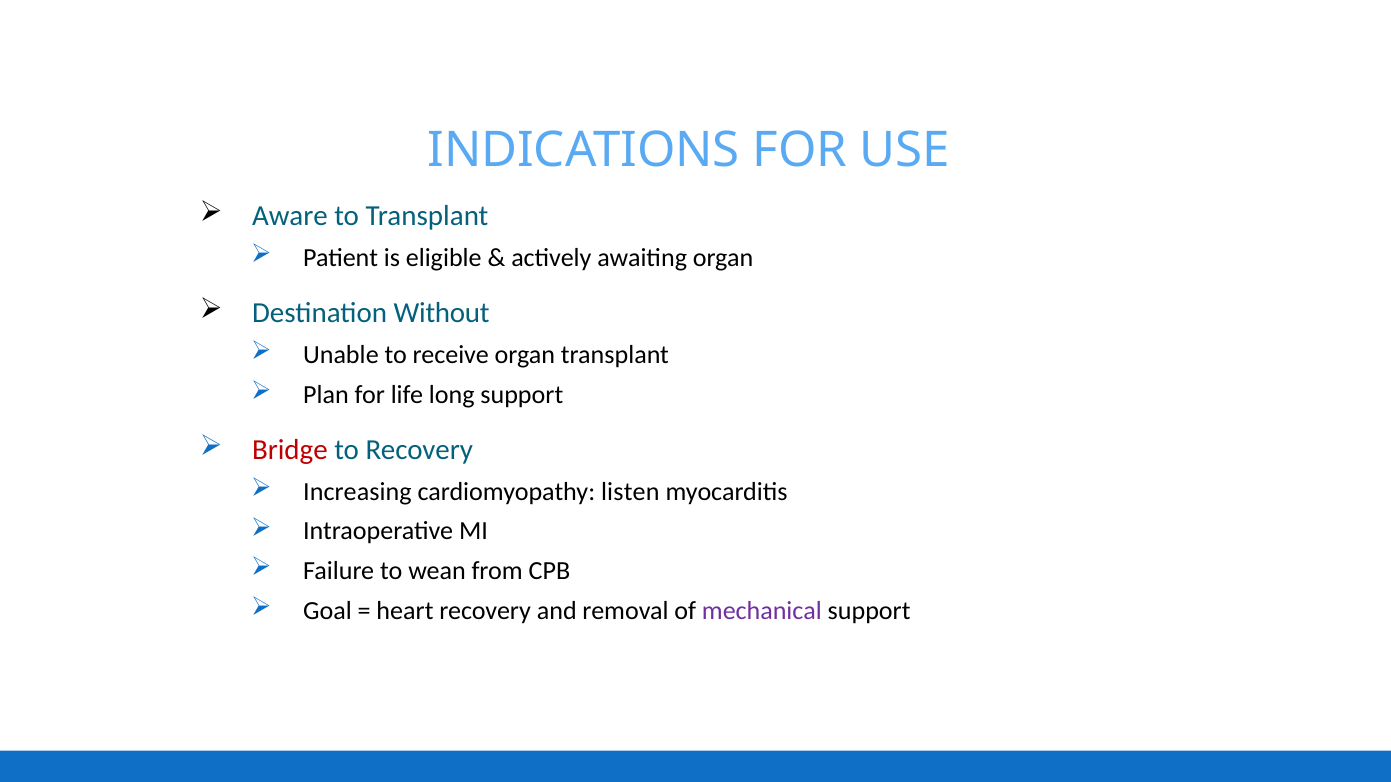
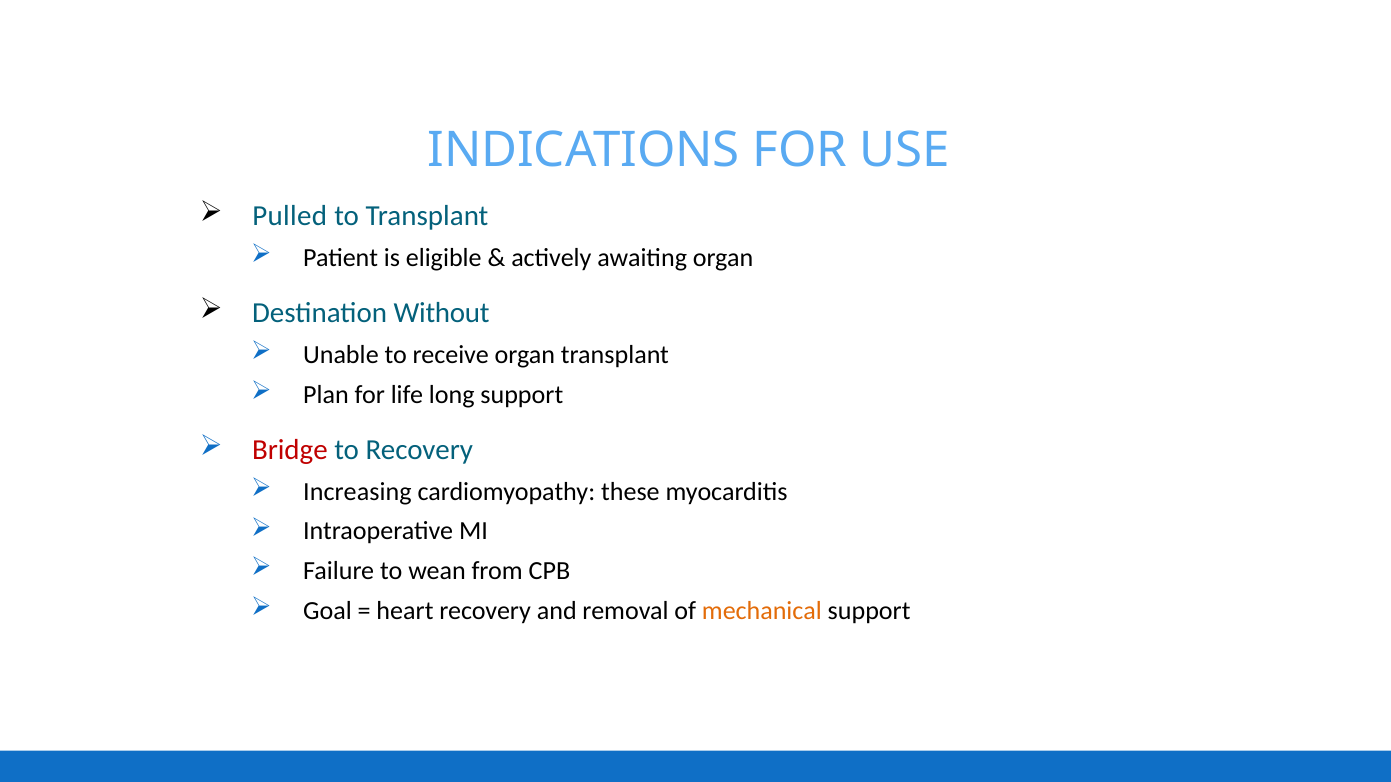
Aware: Aware -> Pulled (290, 216)
listen: listen -> these (630, 492)
mechanical colour: purple -> orange (762, 611)
